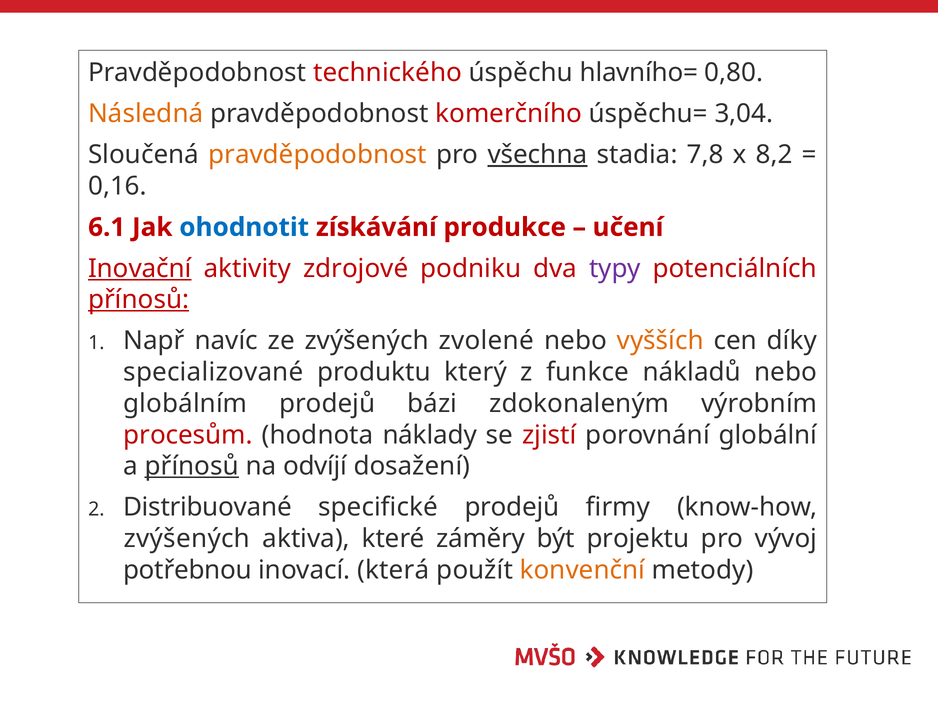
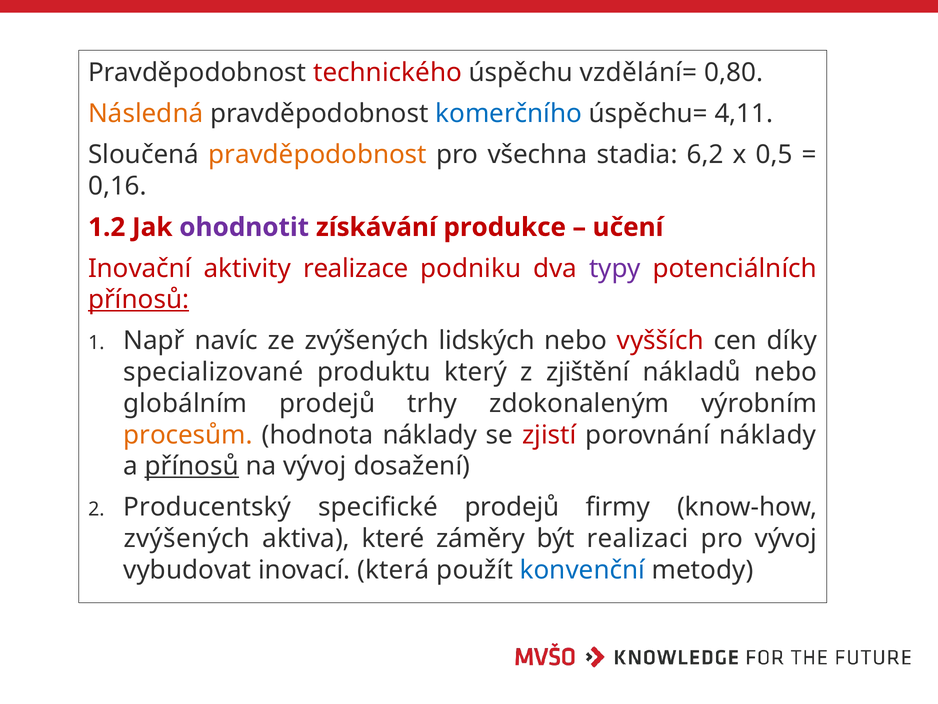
hlavního=: hlavního= -> vzdělání= (639, 72)
komerčního colour: red -> blue (509, 114)
3,04: 3,04 -> 4,11 (744, 114)
všechna underline: present -> none (537, 155)
7,8: 7,8 -> 6,2 (705, 155)
8,2: 8,2 -> 0,5 (774, 155)
6.1: 6.1 -> 1.2 (107, 227)
ohodnotit colour: blue -> purple (244, 227)
Inovační underline: present -> none (140, 268)
zdrojové: zdrojové -> realizace (356, 268)
zvolené: zvolené -> lidských (487, 341)
vyšších colour: orange -> red (660, 341)
funkce: funkce -> zjištění (588, 372)
bázi: bázi -> trhy (432, 403)
procesům colour: red -> orange (188, 435)
porovnání globální: globální -> náklady (768, 435)
na odvíjí: odvíjí -> vývoj (315, 466)
Distribuované: Distribuované -> Producentský (207, 507)
projektu: projektu -> realizaci (638, 538)
potřebnou: potřebnou -> vybudovat (187, 570)
konvenční colour: orange -> blue (582, 570)
